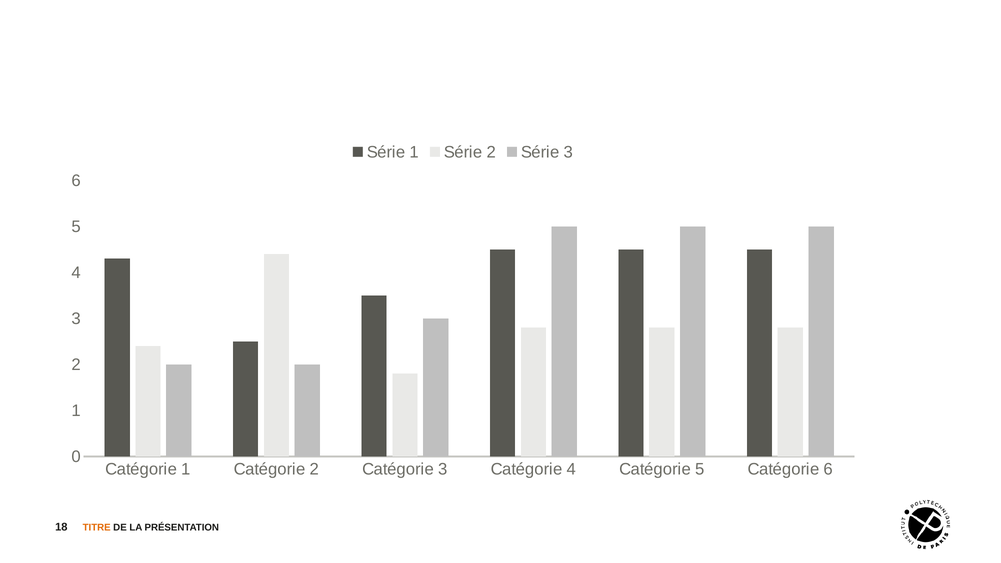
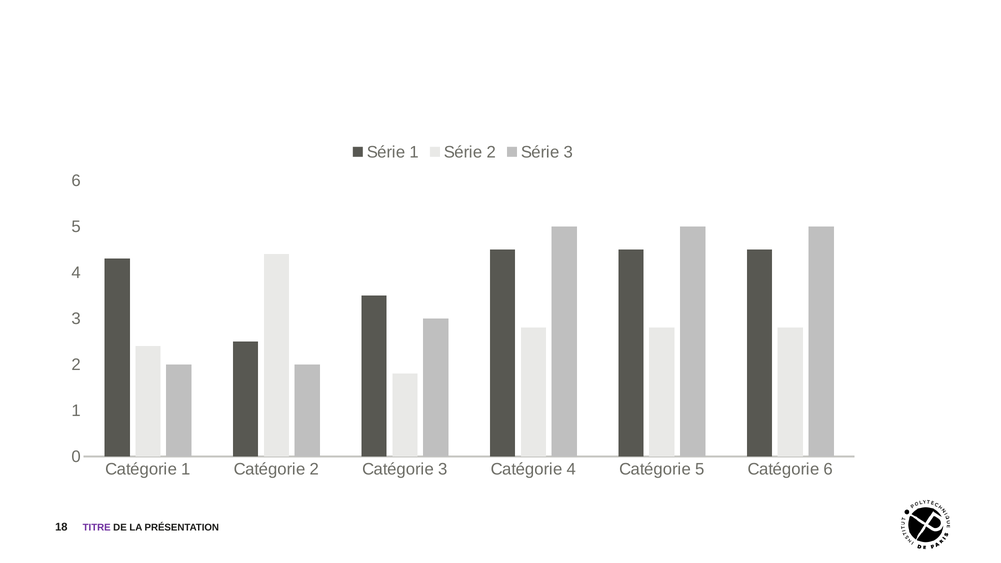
TITRE colour: orange -> purple (97, 528)
